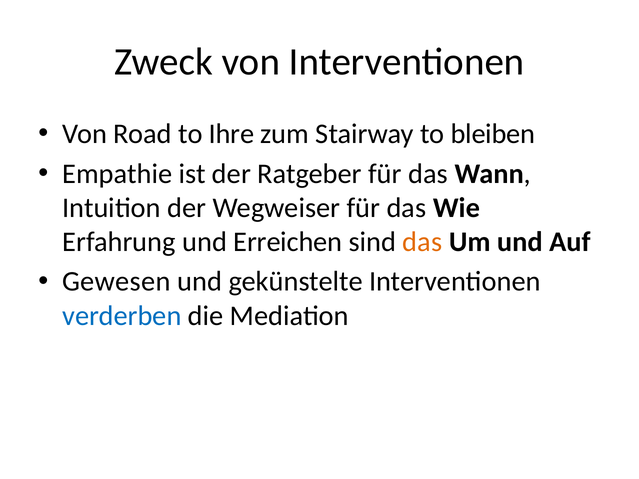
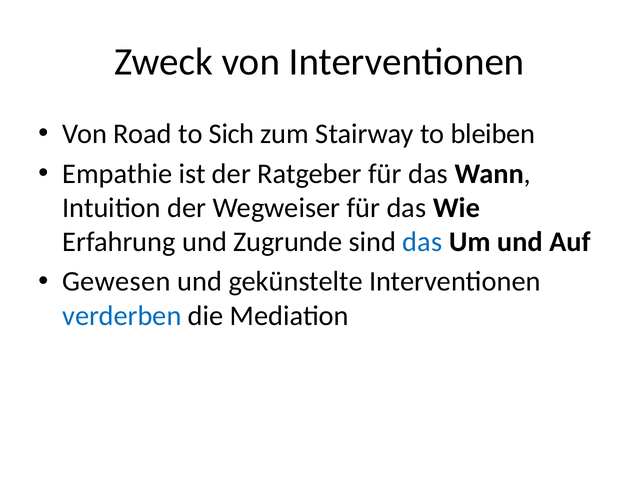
Ihre: Ihre -> Sich (232, 134)
Erreichen: Erreichen -> Zugrunde (288, 242)
das colour: orange -> blue (422, 242)
